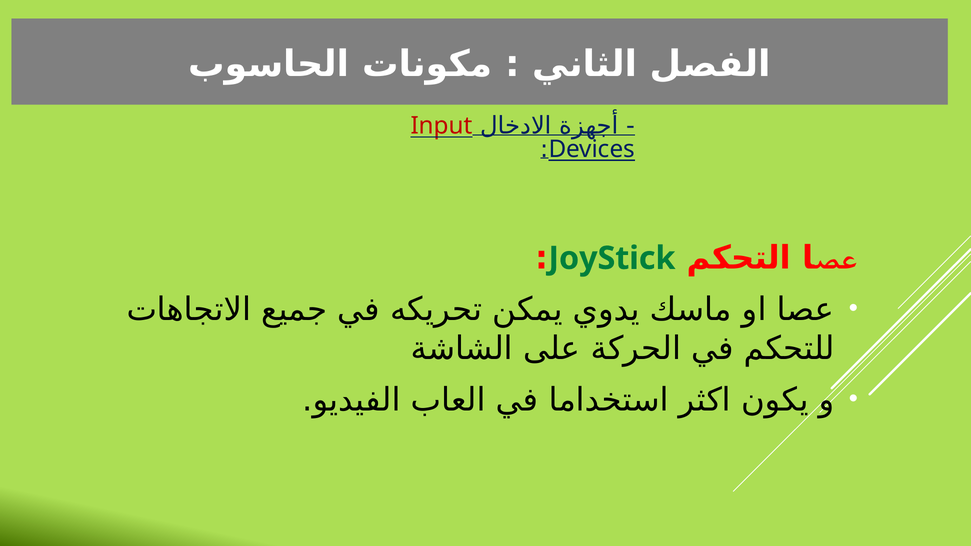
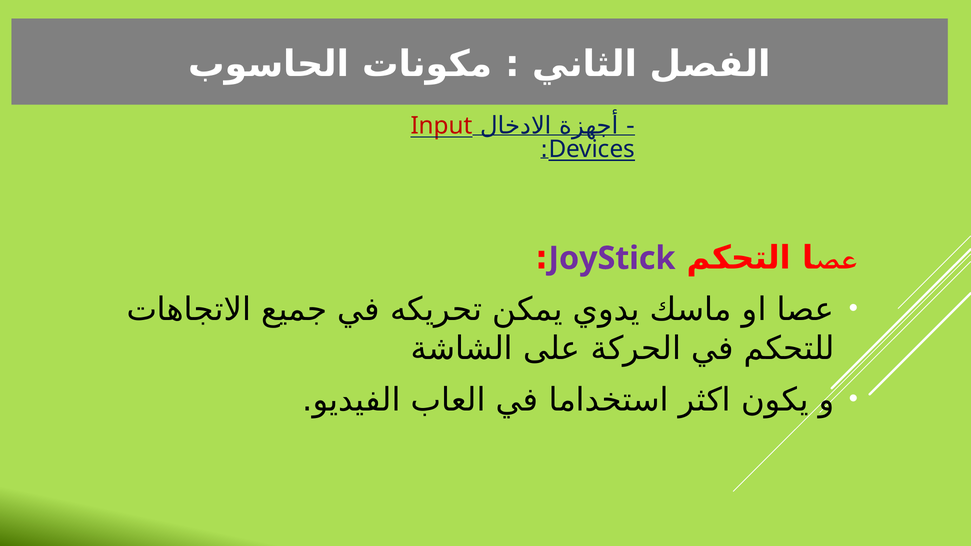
JoyStick colour: green -> purple (612, 258)
